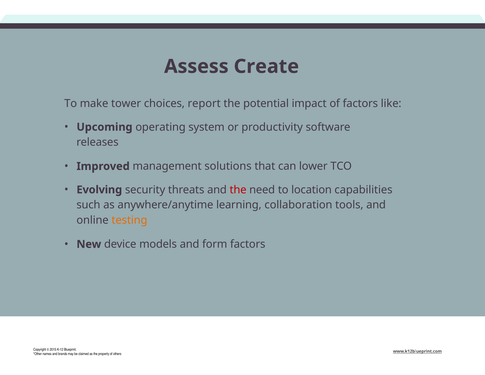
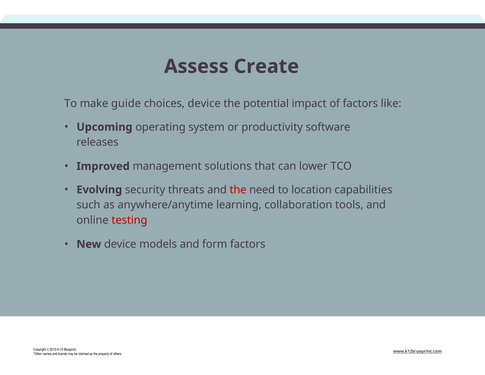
tower: tower -> guide (126, 103)
choices report: report -> device (204, 103)
testing colour: orange -> red (129, 220)
